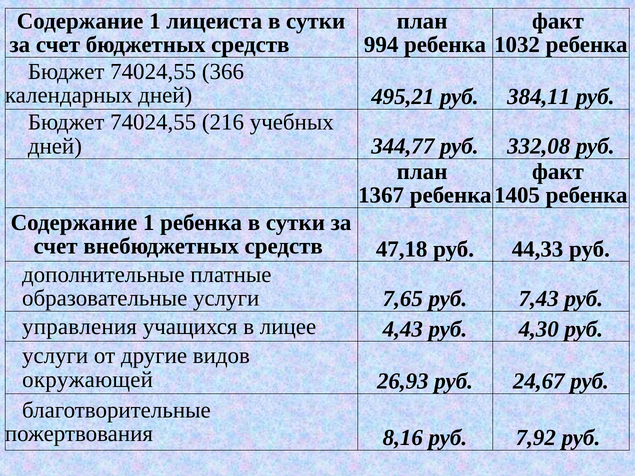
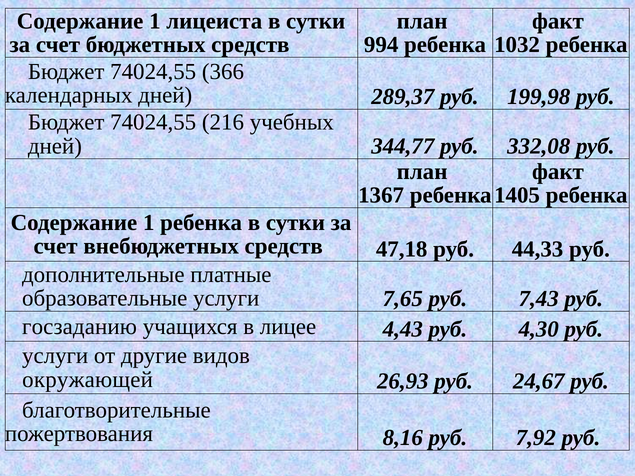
495,21: 495,21 -> 289,37 (403, 97)
384,11: 384,11 -> 199,98 (539, 97)
управления: управления -> госзаданию (80, 327)
